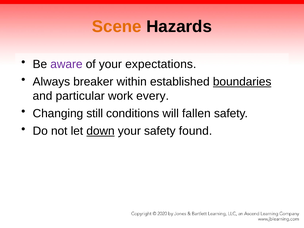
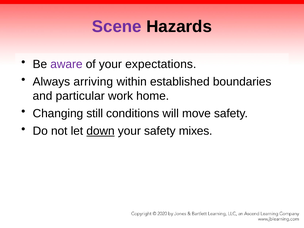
Scene colour: orange -> purple (117, 27)
breaker: breaker -> arriving (93, 82)
boundaries underline: present -> none (242, 82)
every: every -> home (153, 96)
fallen: fallen -> move (196, 113)
found: found -> mixes (196, 131)
